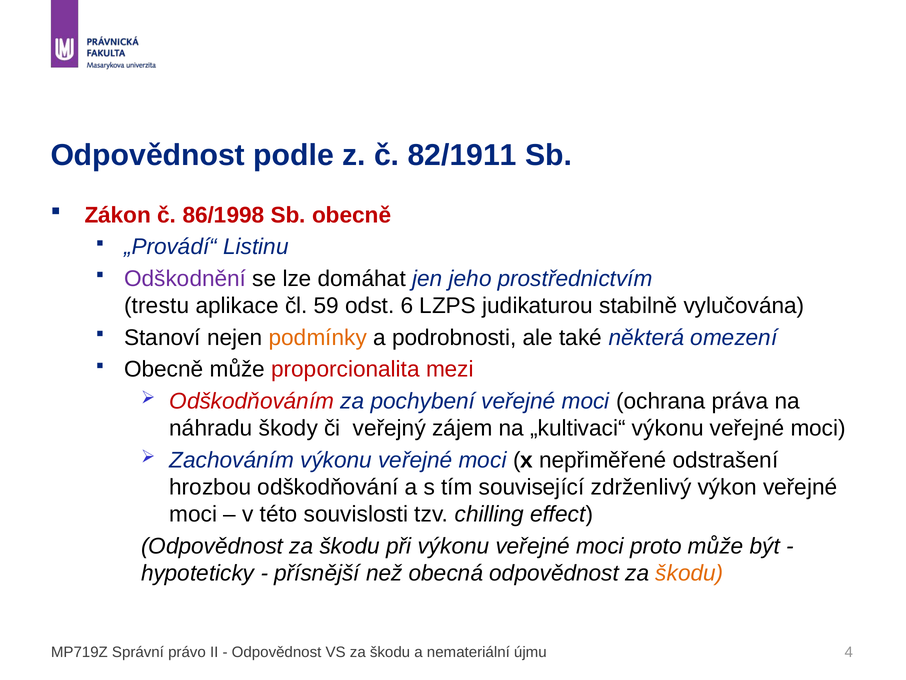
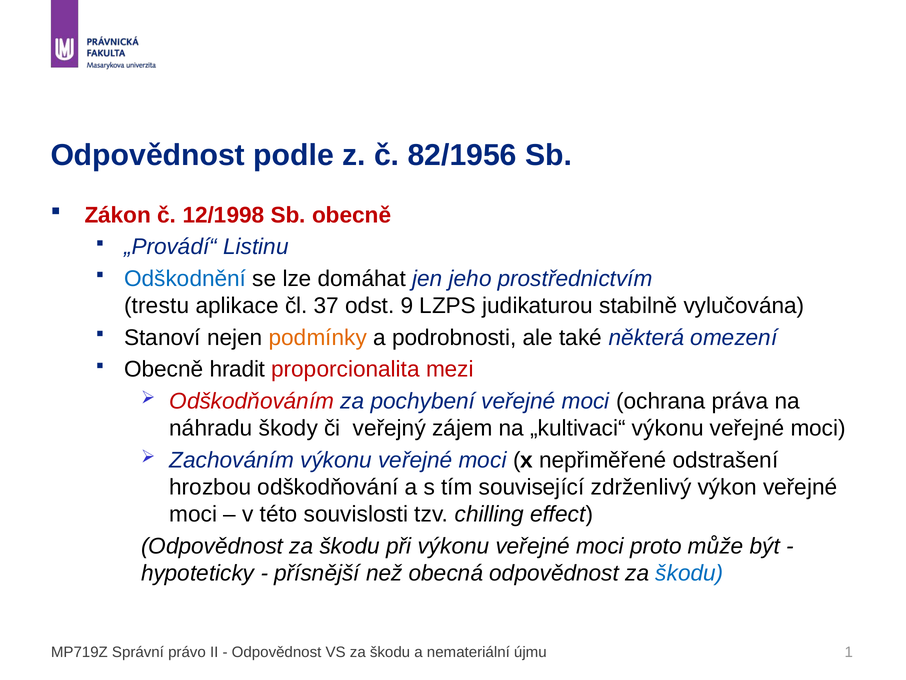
82/1911: 82/1911 -> 82/1956 (462, 155)
86/1998: 86/1998 -> 12/1998 (223, 215)
Odškodnění colour: purple -> blue (185, 279)
59: 59 -> 37 (326, 306)
6: 6 -> 9 (407, 306)
Obecně může: může -> hradit (237, 369)
škodu colour: orange -> blue (689, 573)
4: 4 -> 1 (849, 652)
